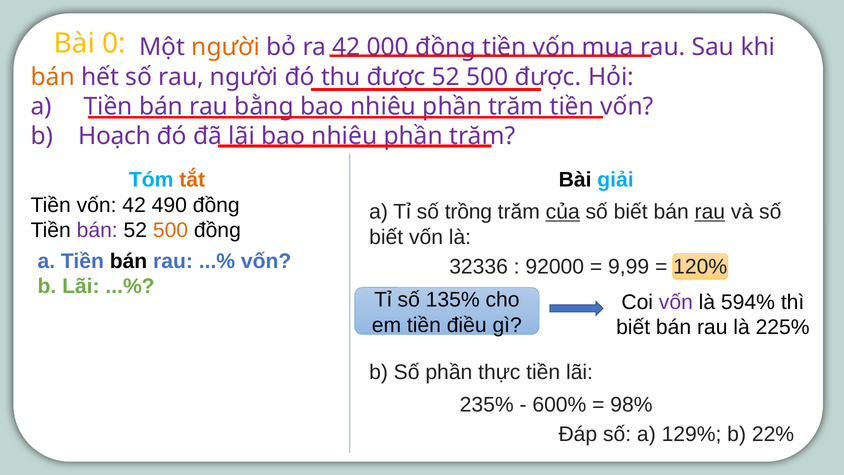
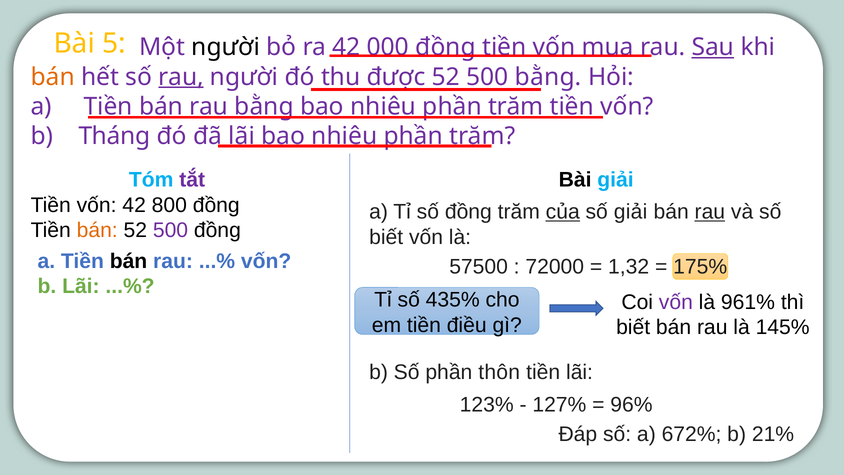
0: 0 -> 5 (114, 44)
người colour: orange -> black (226, 47)
Sau underline: none -> present (713, 47)
rau underline: none -> present (181, 77)
được: được -> bằng (548, 77)
Hoạch: Hoạch -> Tháng (115, 136)
tắt colour: orange -> purple (192, 180)
490: 490 -> 800 (169, 205)
số trồng: trồng -> đồng (468, 212)
biết: biết -> giải (631, 212)
bán colour: purple -> orange (97, 230)
500 colour: orange -> purple (171, 230)
32336: 32336 -> 57500 (479, 267)
92000: 92000 -> 72000 (555, 267)
9,99: 9,99 -> 1,32 (629, 267)
120%: 120% -> 175% (700, 267)
135%: 135% -> 435% (453, 300)
594%: 594% -> 961% (748, 302)
225%: 225% -> 145% (783, 327)
thực: thực -> thôn (499, 372)
235%: 235% -> 123% (487, 405)
600%: 600% -> 127% (559, 405)
98%: 98% -> 96% (631, 405)
129%: 129% -> 672% (692, 434)
22%: 22% -> 21% (773, 434)
